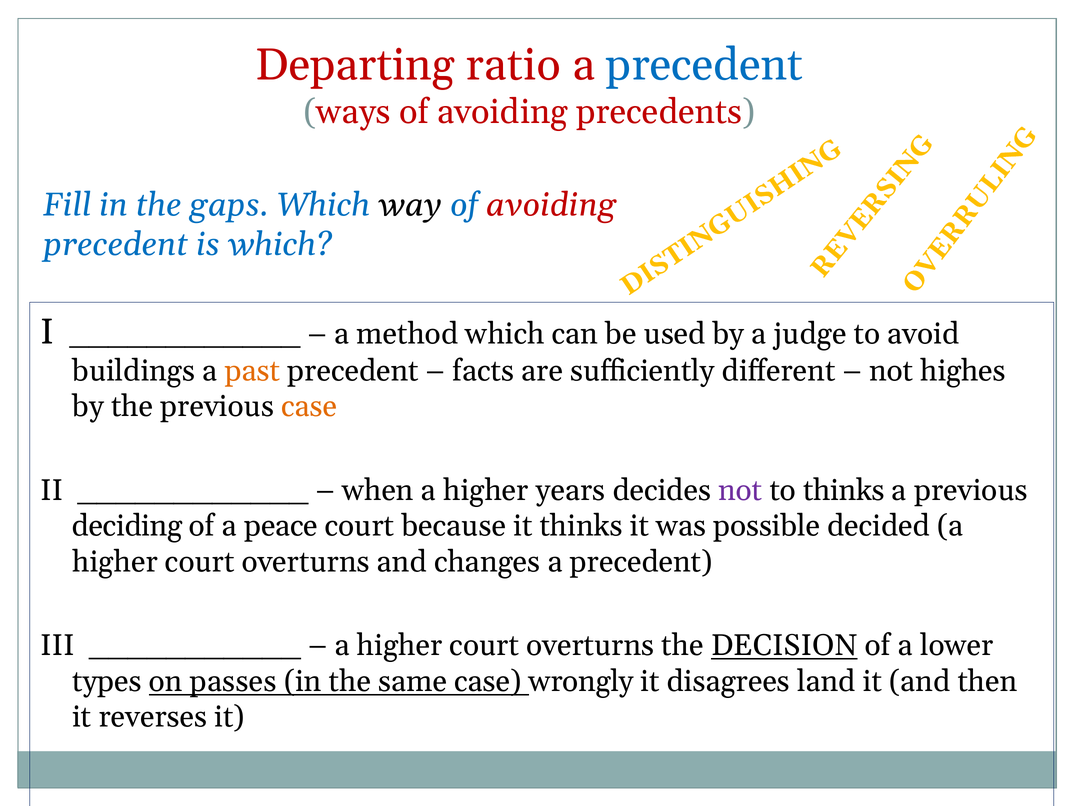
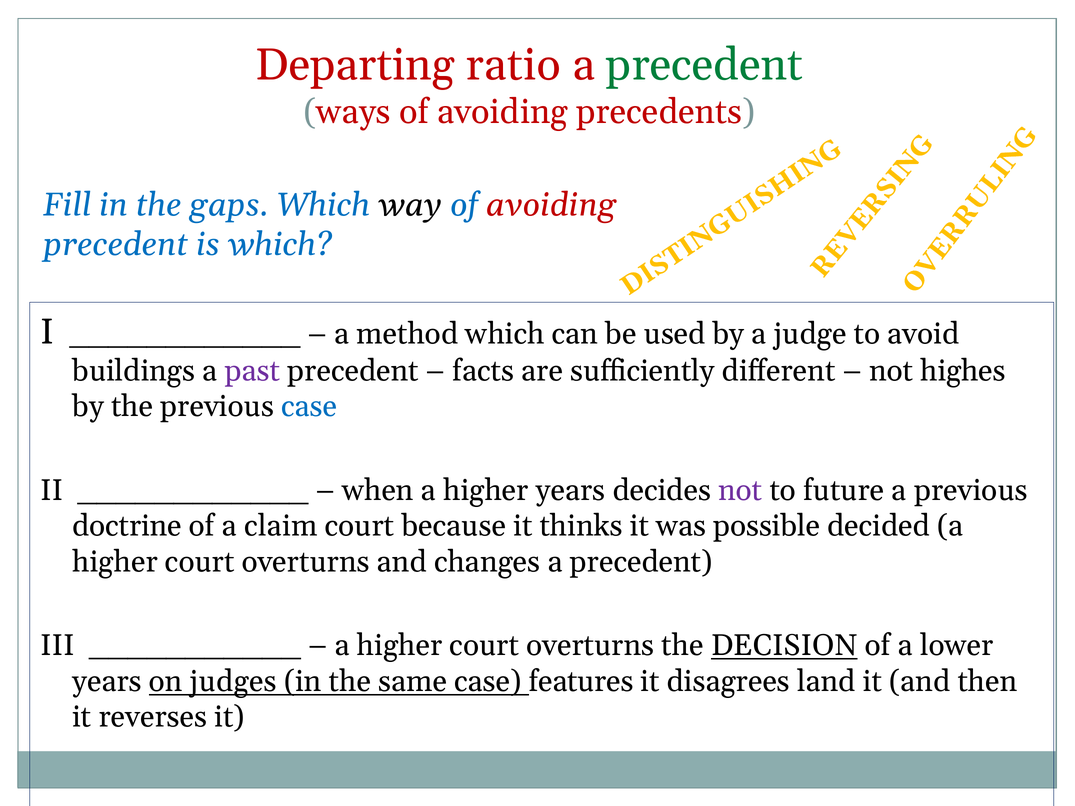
precedent colour: blue -> green (704, 65)
past colour: orange -> purple (252, 371)
case colour: orange -> blue (309, 407)
to thinks: thinks -> future (844, 490)
deciding: deciding -> doctrine (127, 526)
peace: peace -> claim (281, 526)
types: types -> years (107, 681)
passes: passes -> judges (233, 681)
wrongly: wrongly -> features (581, 681)
